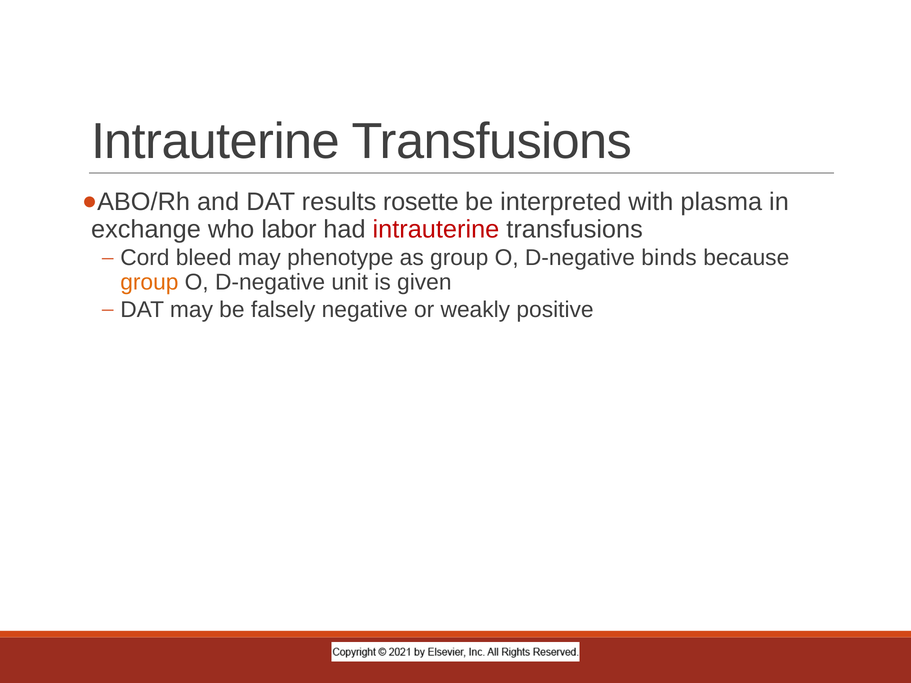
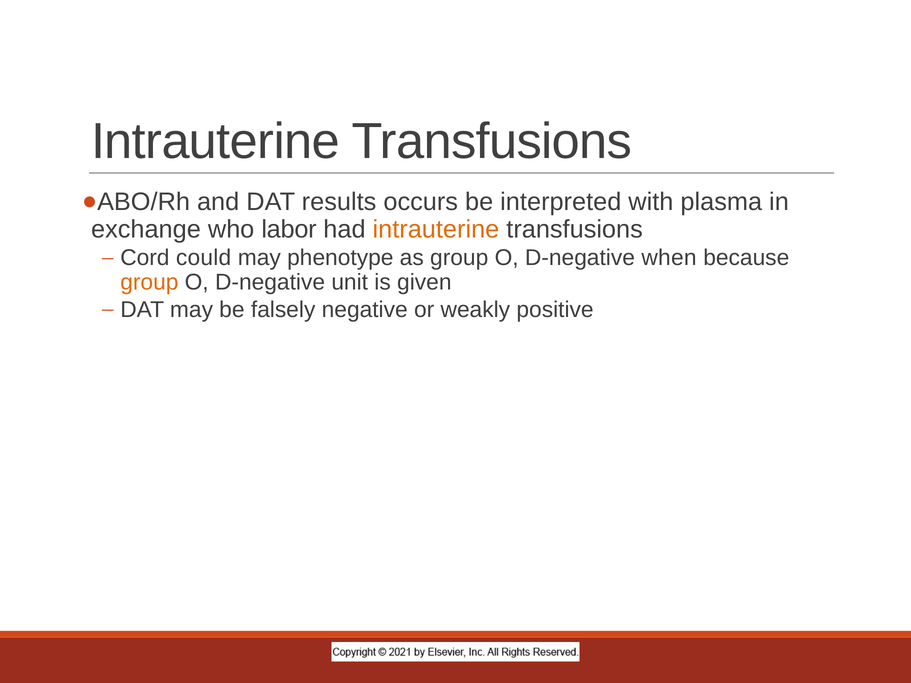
rosette: rosette -> occurs (421, 202)
intrauterine colour: red -> orange (436, 229)
bleed: bleed -> could (204, 258)
binds: binds -> when (669, 258)
